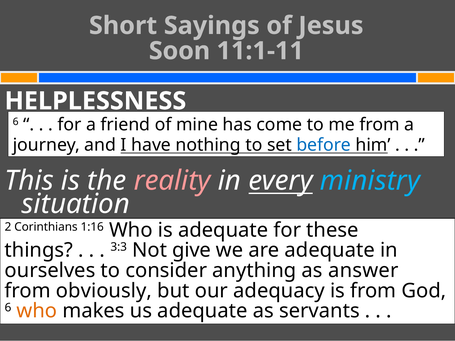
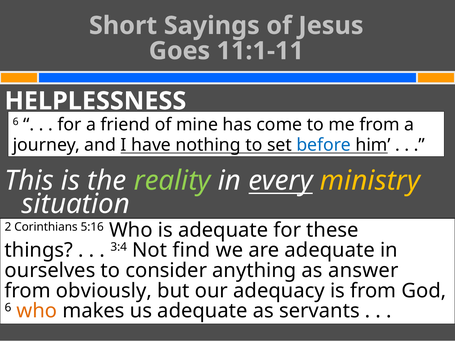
Soon: Soon -> Goes (179, 51)
reality colour: pink -> light green (172, 181)
ministry colour: light blue -> yellow (370, 181)
1:16: 1:16 -> 5:16 (92, 227)
3:3: 3:3 -> 3:4 (119, 247)
give: give -> find (191, 251)
